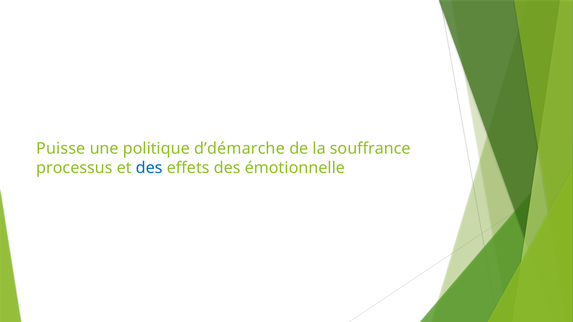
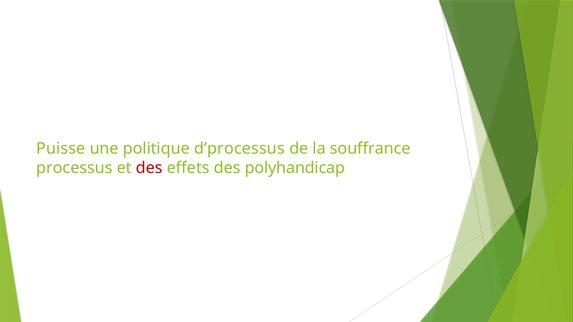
d’démarche: d’démarche -> d’processus (239, 149)
des colour: blue -> red (149, 168)
émotionnelle: émotionnelle -> polyhandicap (295, 168)
